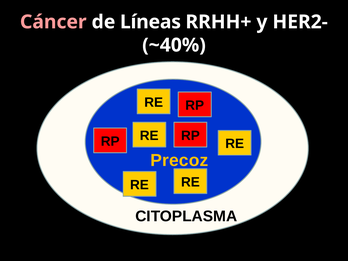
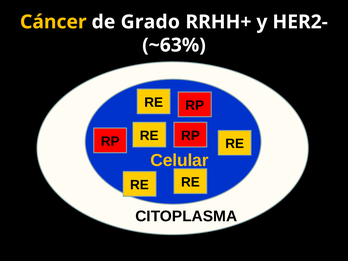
Cáncer colour: pink -> yellow (53, 22)
Líneas: Líneas -> Grado (150, 22)
~40%: ~40% -> ~63% (174, 45)
Precoz: Precoz -> Celular (180, 160)
